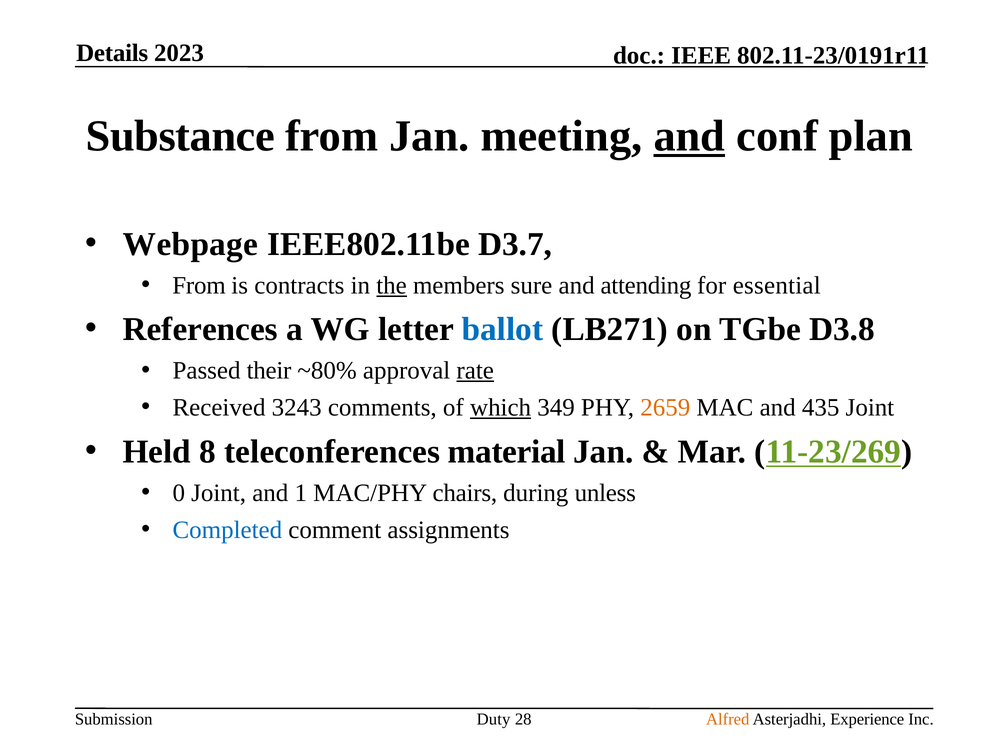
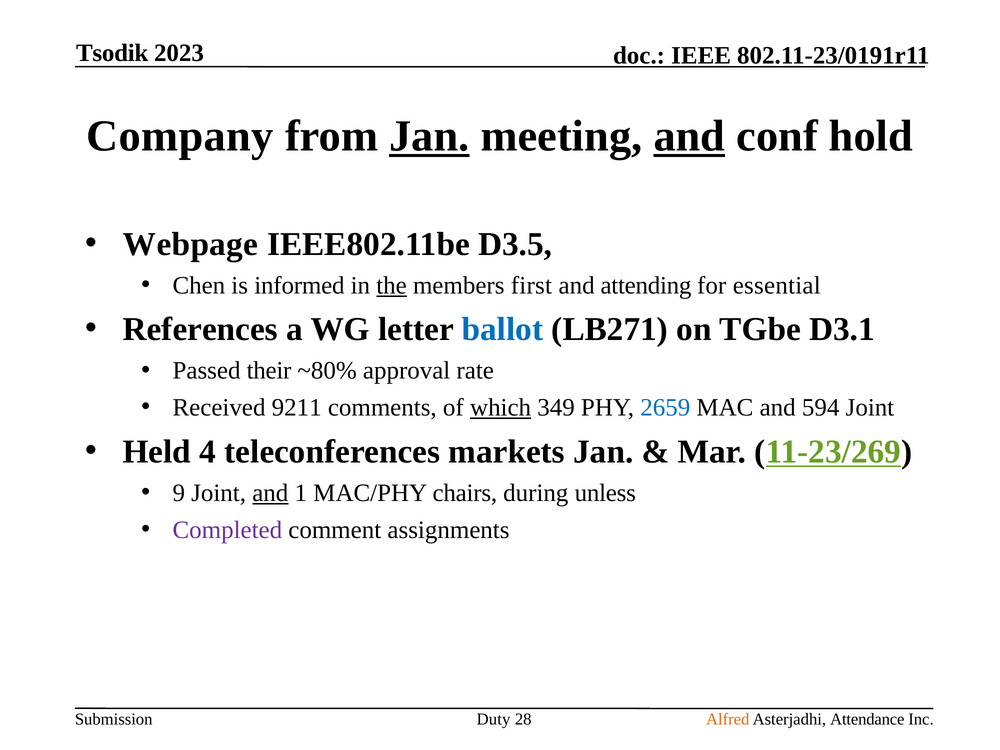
Details: Details -> Tsodik (112, 53)
Substance: Substance -> Company (180, 136)
Jan underline: none -> present (429, 136)
plan: plan -> hold (871, 136)
D3.7: D3.7 -> D3.5 (515, 244)
From: From -> Chen (199, 285)
contracts: contracts -> informed (299, 285)
sure: sure -> first (531, 285)
D3.8: D3.8 -> D3.1 (842, 329)
rate underline: present -> none (475, 371)
3243: 3243 -> 9211 (297, 408)
2659 colour: orange -> blue (665, 408)
435: 435 -> 594 (821, 408)
8: 8 -> 4 (208, 452)
material: material -> markets (507, 452)
0: 0 -> 9 (179, 493)
and underline: none -> present (270, 493)
Completed colour: blue -> purple (227, 530)
Experience: Experience -> Attendance (867, 719)
